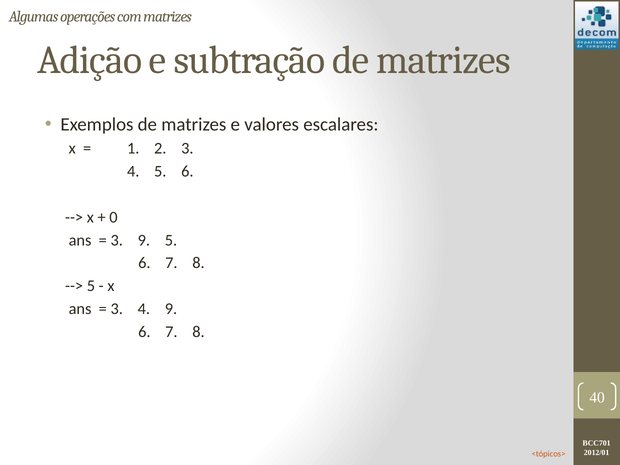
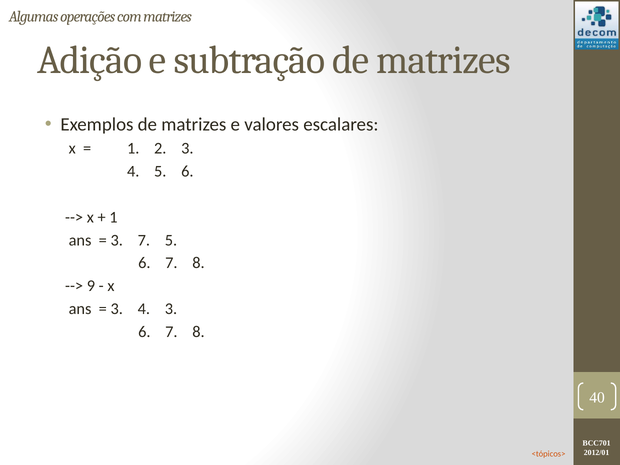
0: 0 -> 1 (113, 217)
3 9: 9 -> 7 (144, 240)
5: 5 -> 9 (91, 286)
4 9: 9 -> 3 (171, 309)
